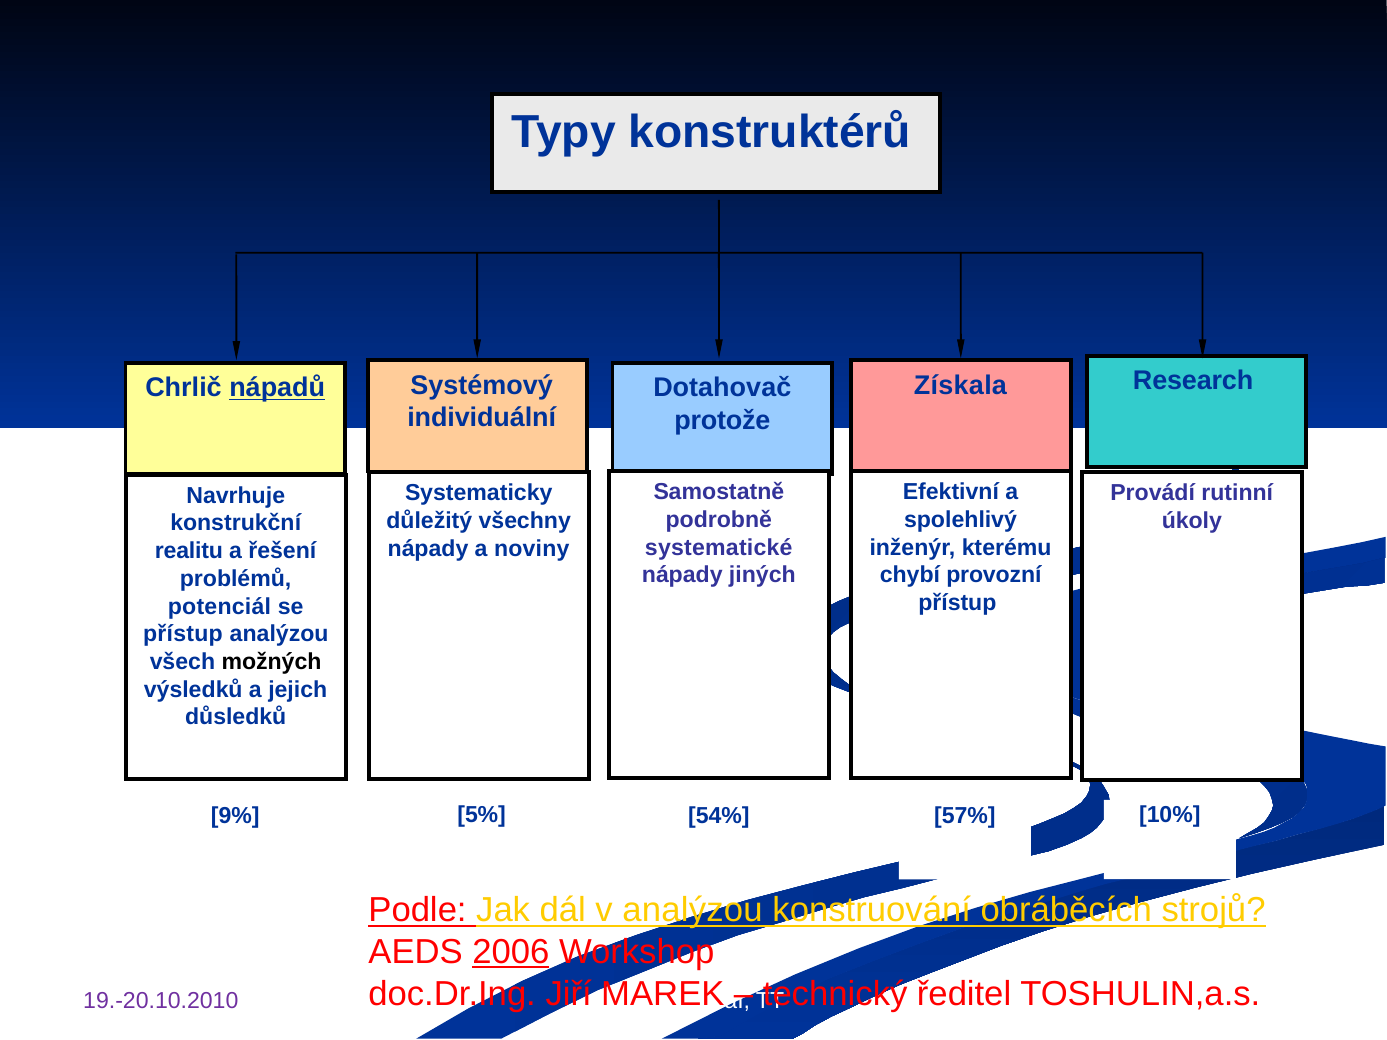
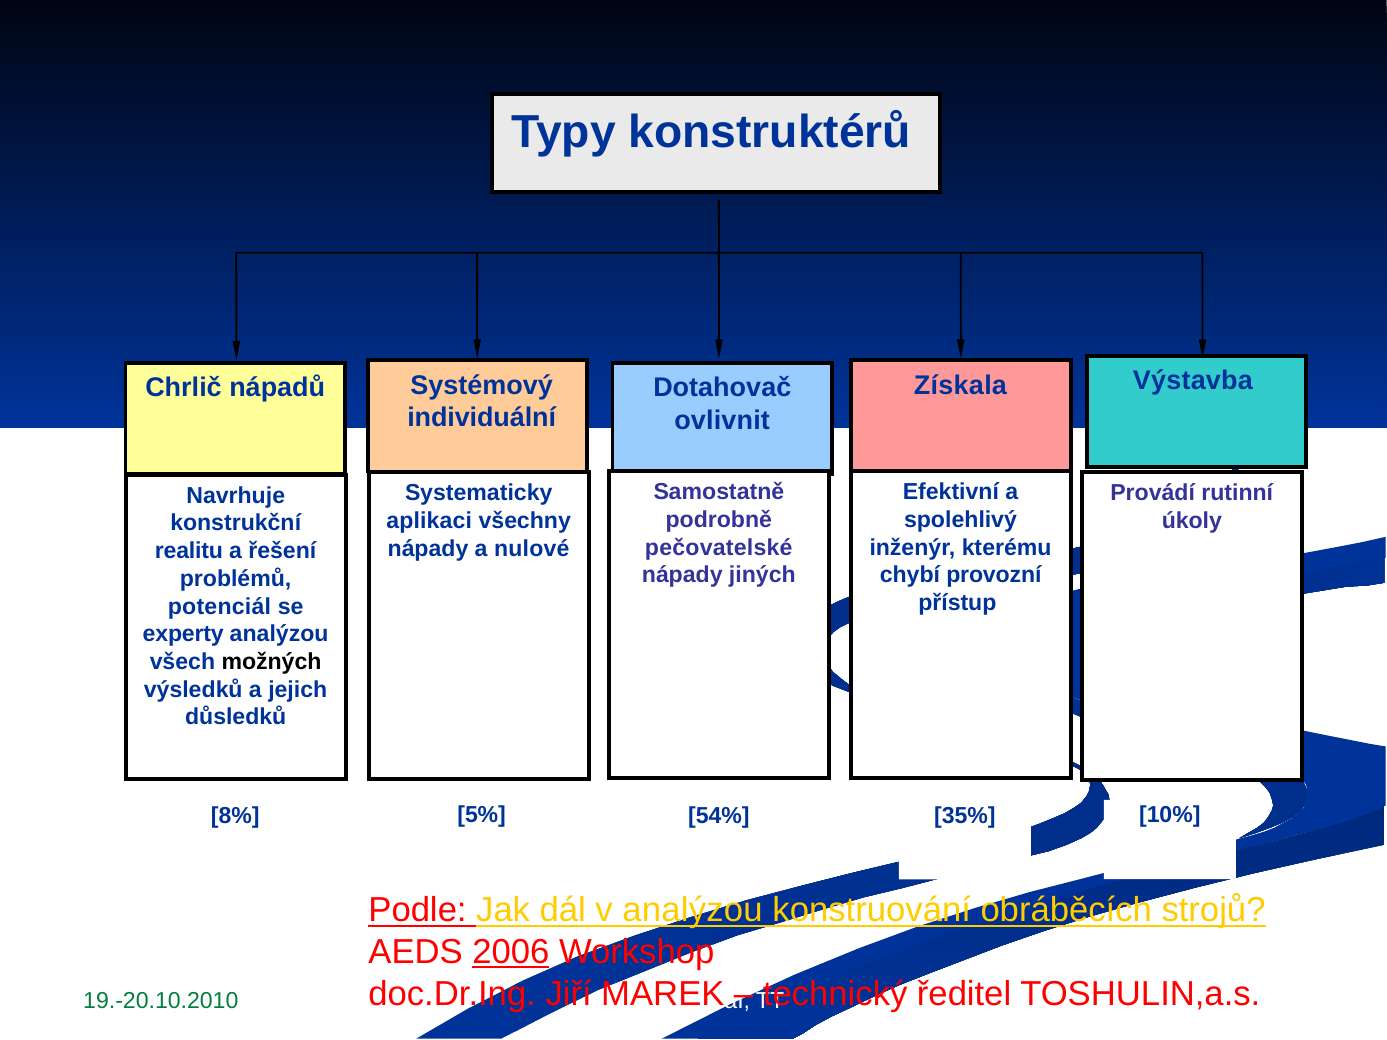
Research: Research -> Výstavba (1193, 381)
nápadů underline: present -> none (277, 388)
protože: protože -> ovlivnit (722, 420)
důležitý: důležitý -> aplikaci (429, 521)
systematické: systematické -> pečovatelské (719, 548)
noviny: noviny -> nulové (532, 549)
přístup: přístup -> experty (183, 634)
9%: 9% -> 8% (235, 816)
57%: 57% -> 35% (965, 816)
19.-20.10.2010 colour: purple -> green (161, 1001)
